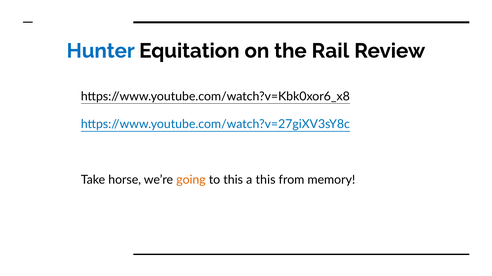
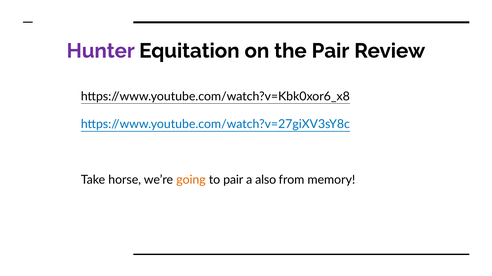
Hunter colour: blue -> purple (101, 51)
the Rail: Rail -> Pair (330, 51)
to this: this -> pair (233, 180)
a this: this -> also (266, 180)
